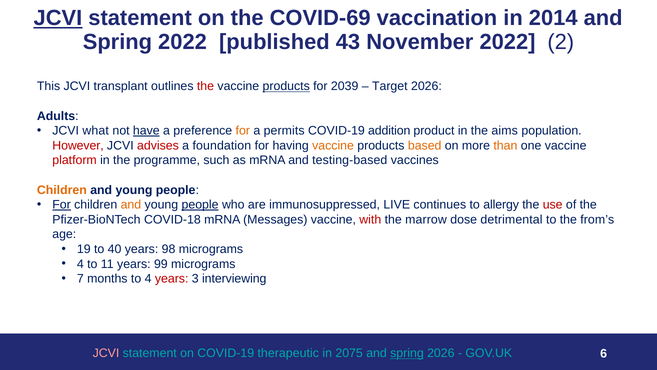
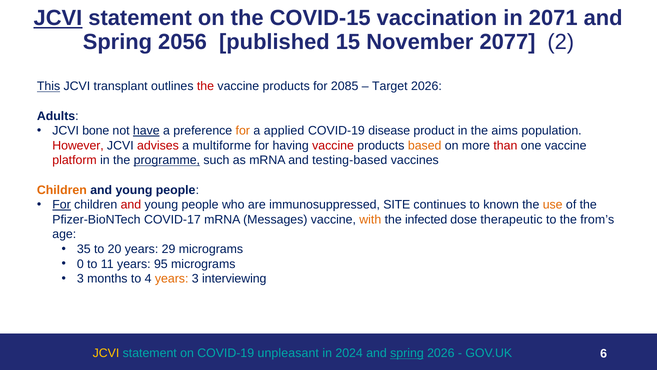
COVID-69: COVID-69 -> COVID-15 (320, 18)
2014: 2014 -> 2071 (553, 18)
Spring 2022: 2022 -> 2056 (182, 42)
43: 43 -> 15 (348, 42)
November 2022: 2022 -> 2077 (507, 42)
This underline: none -> present (49, 86)
products underline: present -> none (286, 86)
2039: 2039 -> 2085 (345, 86)
what: what -> bone (96, 131)
permits: permits -> applied (284, 131)
addition: addition -> disease (389, 131)
foundation: foundation -> multiforme (222, 145)
vaccine colour: orange -> red (333, 145)
than colour: orange -> red (505, 145)
programme underline: none -> present (167, 160)
and colour: orange -> red (131, 205)
people underline: present -> none (200, 205)
LIVE: LIVE -> SITE (397, 205)
allergy: allergy -> known (501, 205)
use colour: red -> orange (553, 205)
COVID-18: COVID-18 -> COVID-17 (172, 219)
with colour: red -> orange (370, 219)
marrow: marrow -> infected (426, 219)
detrimental: detrimental -> therapeutic (512, 219)
19: 19 -> 35 (84, 249)
40: 40 -> 20 (115, 249)
98: 98 -> 29 (169, 249)
4: 4 -> 0 (80, 264)
99: 99 -> 95 (161, 264)
7: 7 -> 3 (80, 278)
years colour: red -> orange (172, 278)
JCVI colour: pink -> yellow (106, 353)
therapeutic: therapeutic -> unpleasant (288, 353)
2075: 2075 -> 2024 (349, 353)
